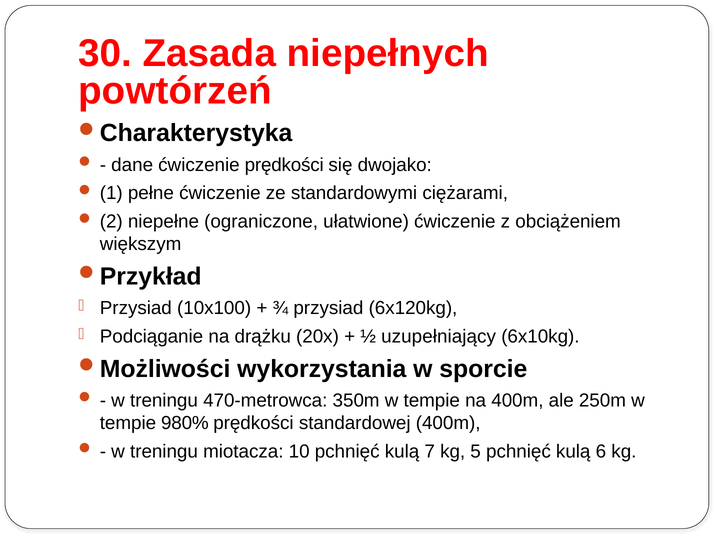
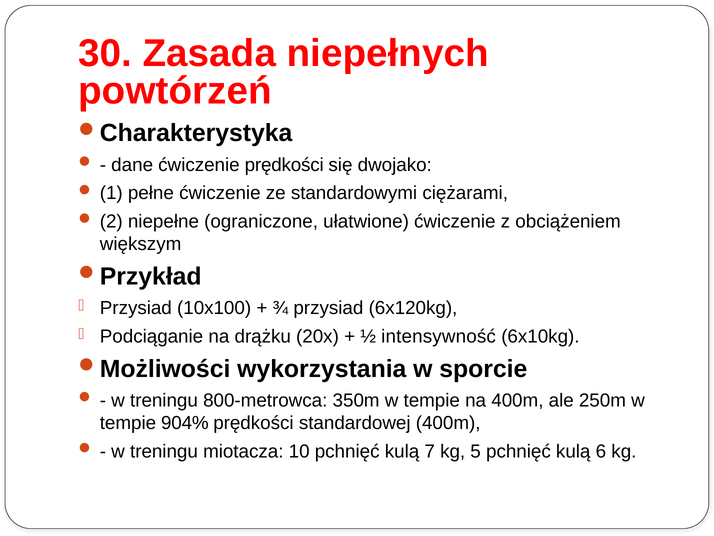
uzupełniający: uzupełniający -> intensywność (439, 336)
470-metrowca: 470-metrowca -> 800-metrowca (265, 400)
980%: 980% -> 904% (185, 423)
